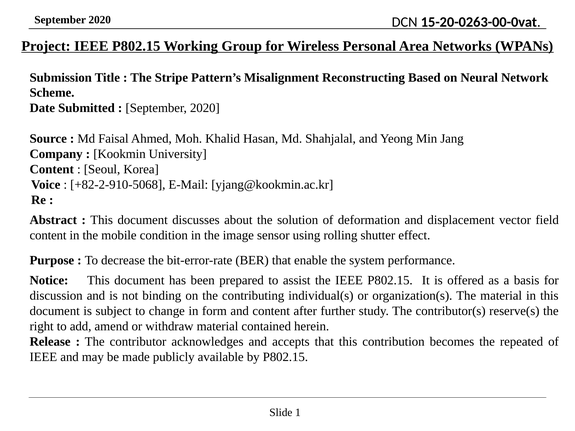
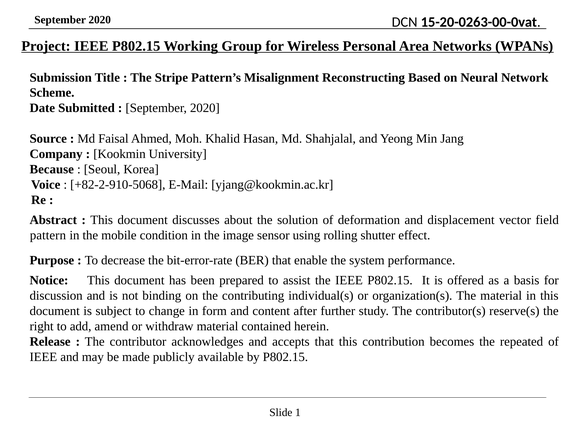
Content: Content -> Because (52, 169)
content: content -> pattern (48, 236)
